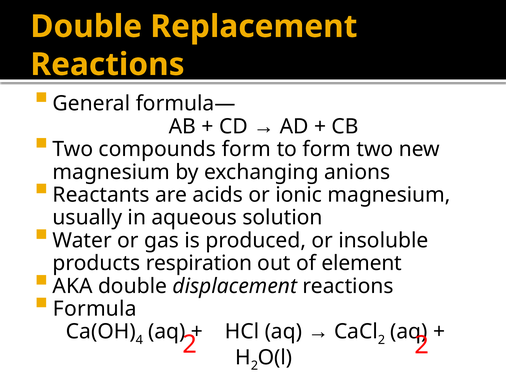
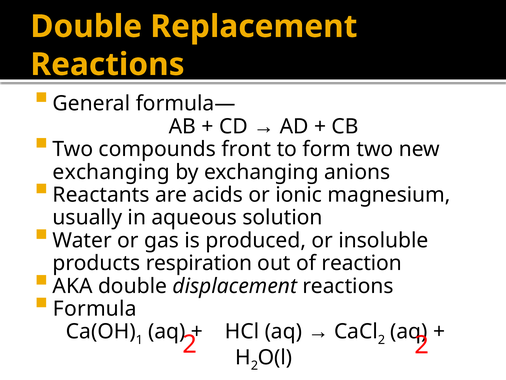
compounds form: form -> front (246, 149)
magnesium: magnesium -> exchanging (111, 172)
element: element -> reaction (362, 263)
4: 4 -> 1 (139, 339)
